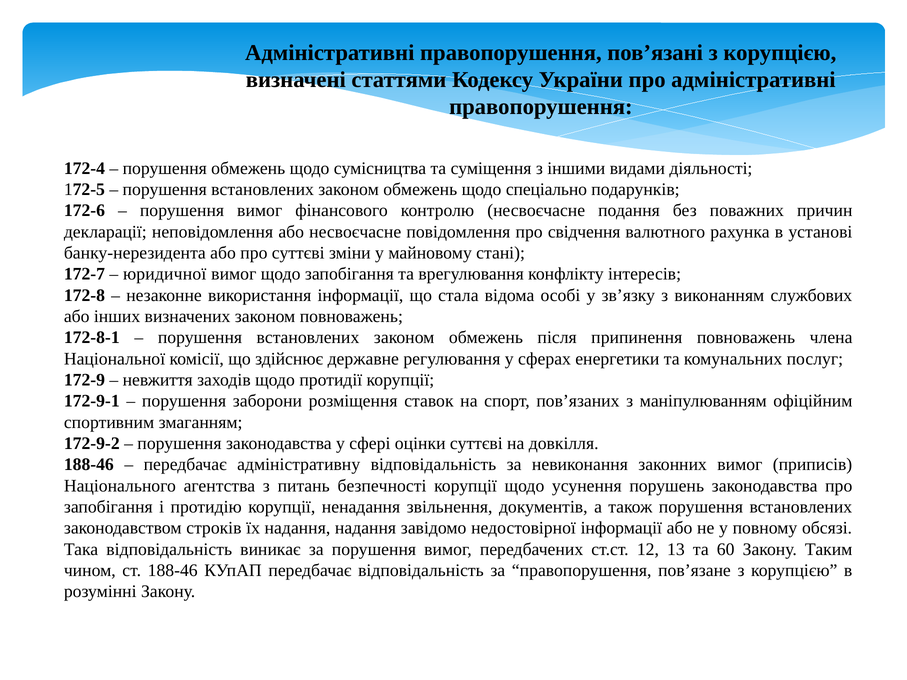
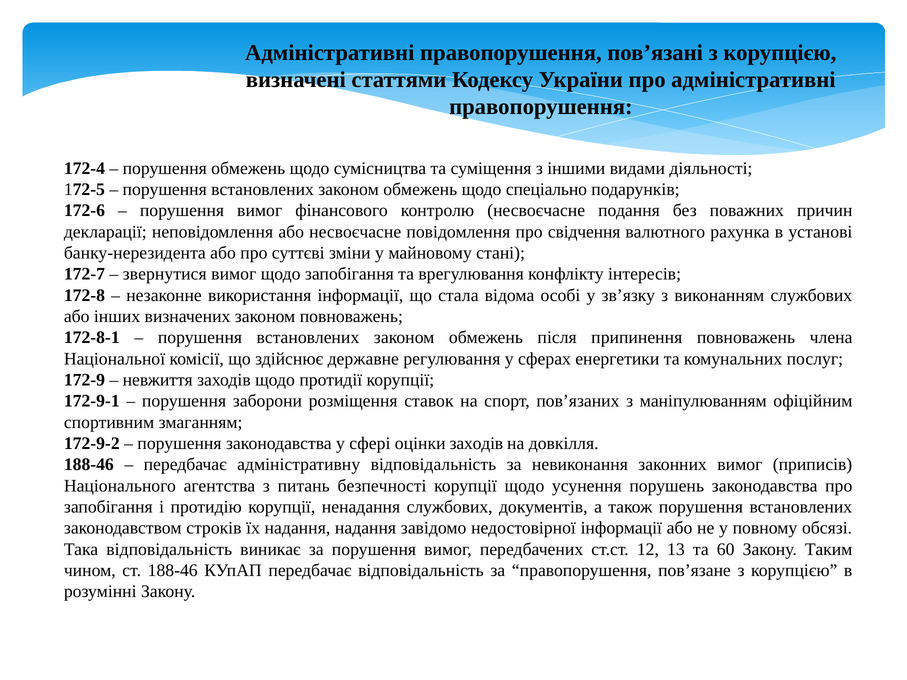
юридичної: юридичної -> звернутися (165, 274)
оцінки суттєві: суттєві -> заходів (476, 444)
ненадання звільнення: звільнення -> службових (450, 507)
